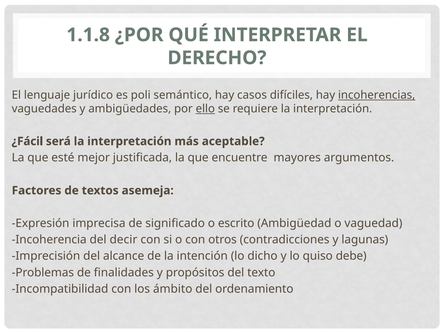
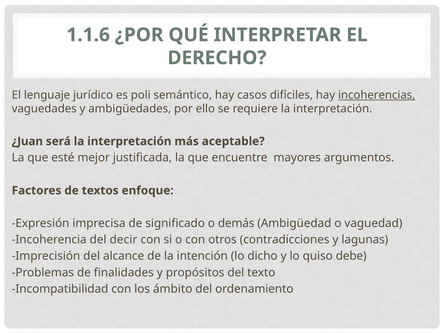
1.1.8: 1.1.8 -> 1.1.6 (88, 35)
ello underline: present -> none (205, 109)
¿Fácil: ¿Fácil -> ¿Juan (27, 141)
asemeja: asemeja -> enfoque (148, 190)
escrito: escrito -> demás (236, 223)
